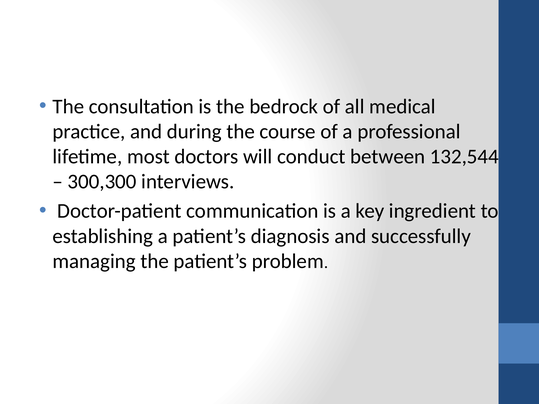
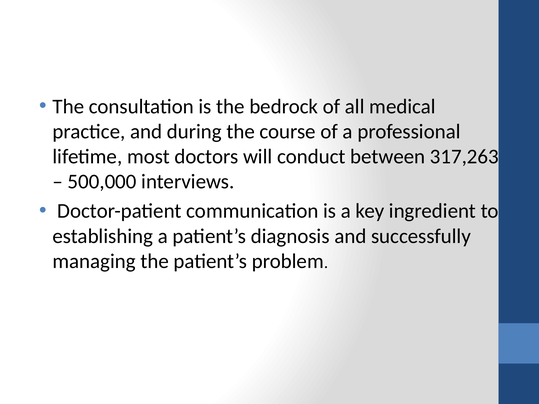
132,544: 132,544 -> 317,263 (464, 157)
300,300: 300,300 -> 500,000 (102, 182)
